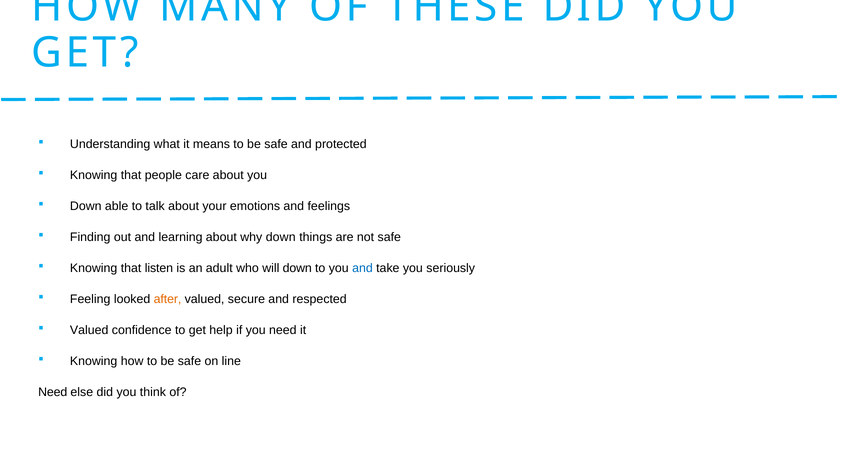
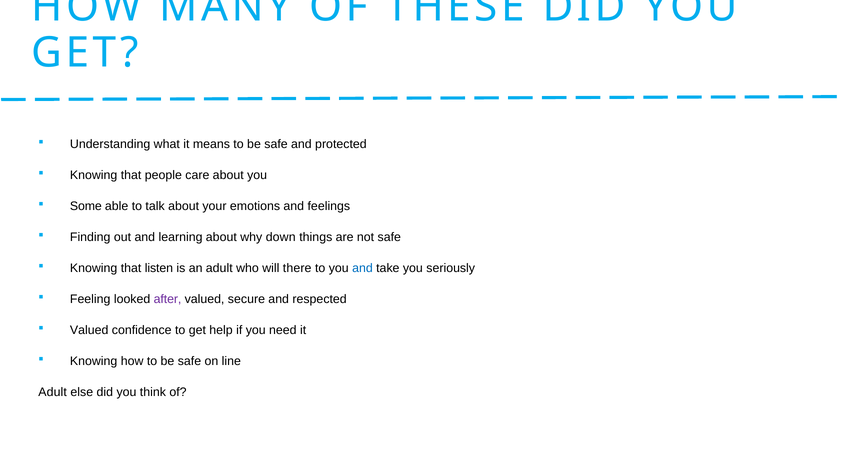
Down: Down -> Some (86, 206)
will down: down -> there (297, 268)
after colour: orange -> purple (168, 299)
Need: Need -> Adult (53, 392)
